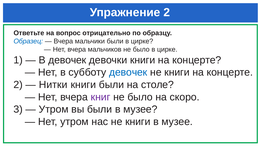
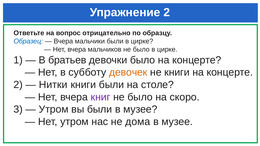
В девочек: девочек -> братьев (67, 60)
девочки книги: книги -> было (143, 60)
девочек colour: blue -> orange (128, 73)
нас не книги: книги -> дома (138, 122)
